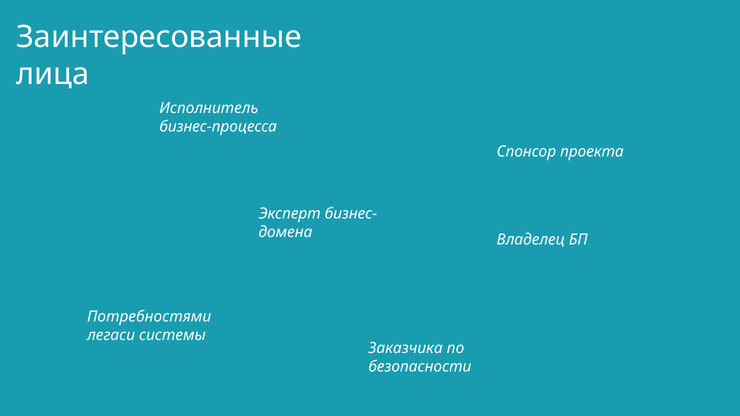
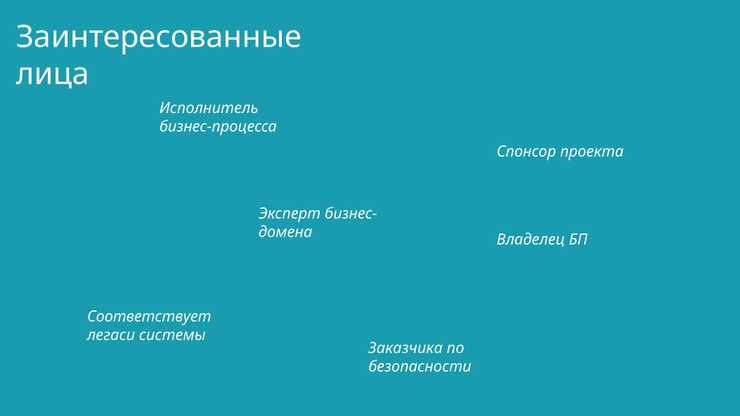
Потребностями: Потребностями -> Соответствует (149, 317)
